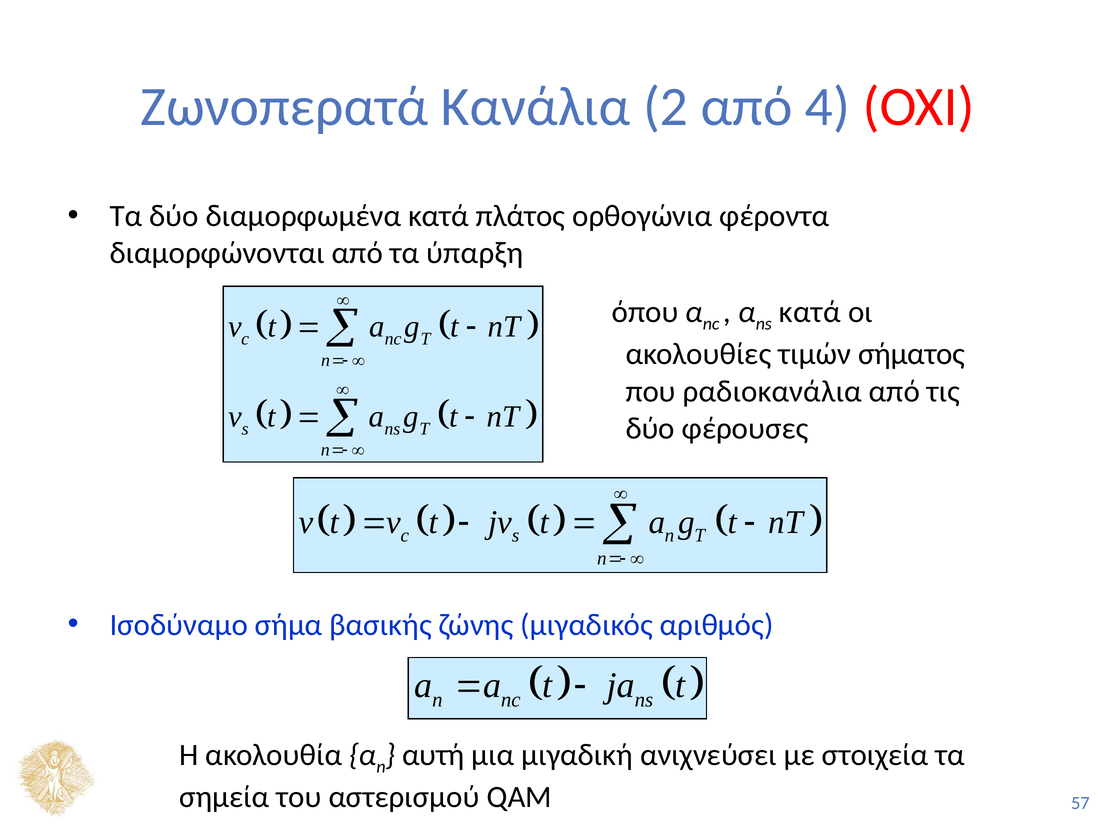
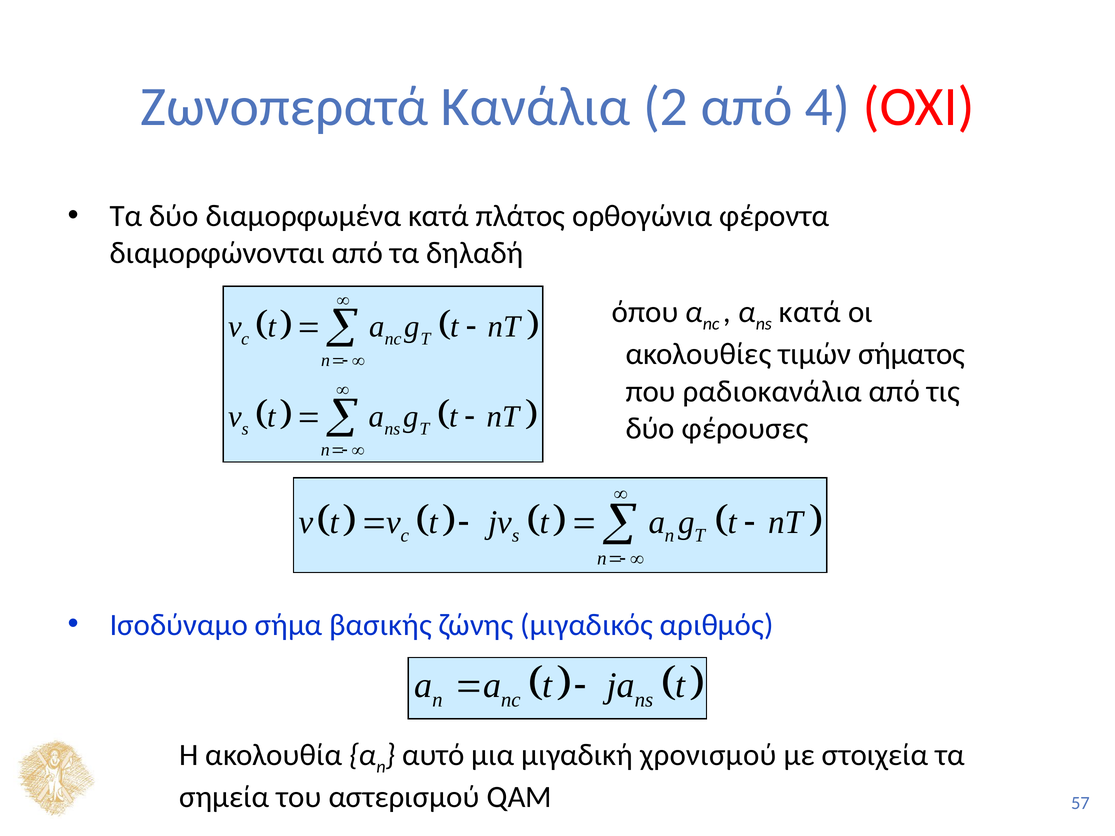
ύπαρξη: ύπαρξη -> δηλαδή (475, 253)
αυτή: αυτή -> αυτό (433, 755)
ανιχνεύσει: ανιχνεύσει -> χρονισμού (708, 755)
